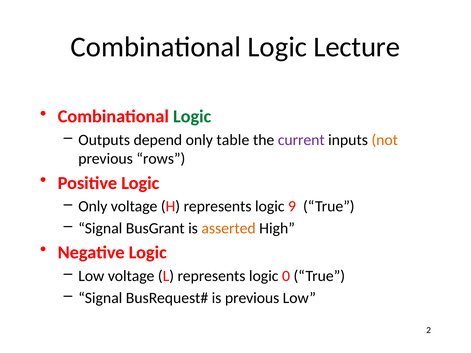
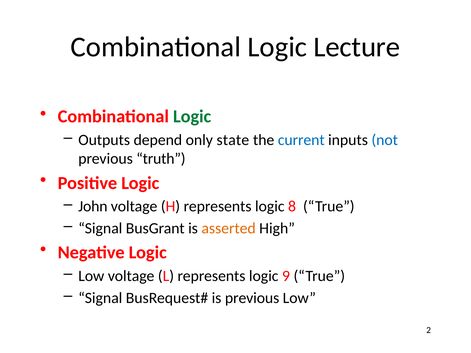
table: table -> state (233, 140)
current colour: purple -> blue (301, 140)
not colour: orange -> blue (385, 140)
rows: rows -> truth (161, 159)
Only: Only -> John (93, 207)
9: 9 -> 8 (292, 207)
0: 0 -> 9 (286, 276)
